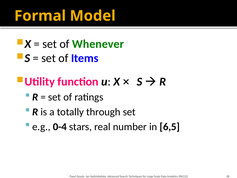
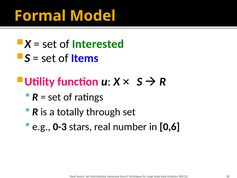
Whenever: Whenever -> Interested (98, 44)
0-4: 0-4 -> 0-3 (60, 127)
6,5: 6,5 -> 0,6 (170, 127)
